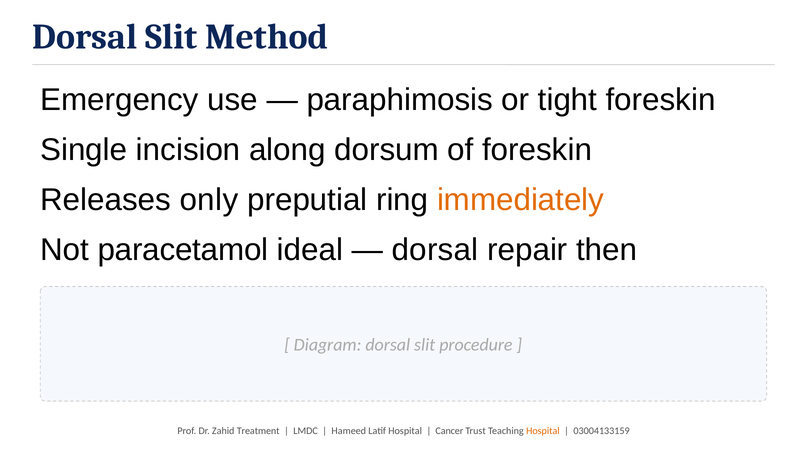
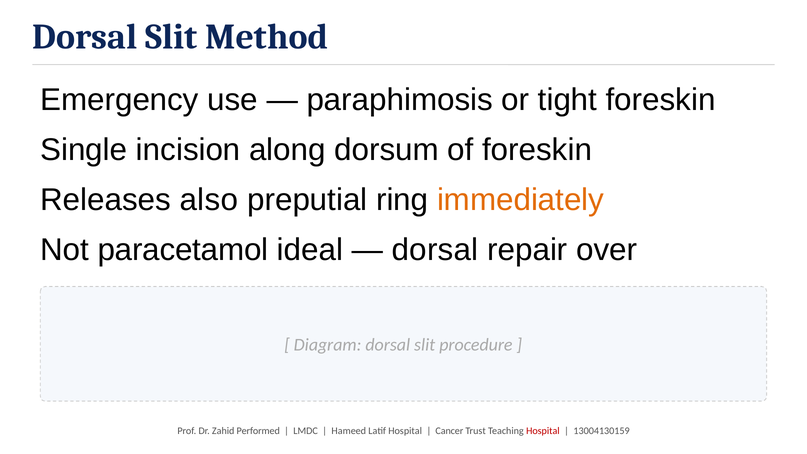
only: only -> also (209, 200)
then: then -> over (607, 250)
Treatment: Treatment -> Performed (258, 431)
Hospital colour: orange -> red (543, 431)
03004133159: 03004133159 -> 13004130159 (602, 431)
